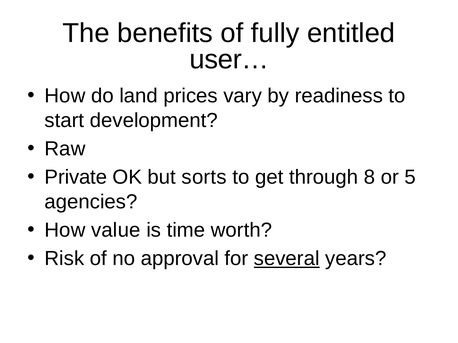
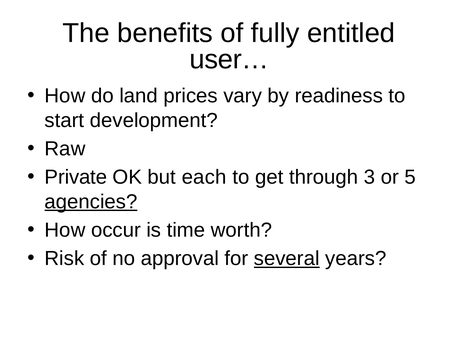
sorts: sorts -> each (204, 178)
8: 8 -> 3 (369, 178)
agencies underline: none -> present (91, 202)
value: value -> occur (116, 230)
